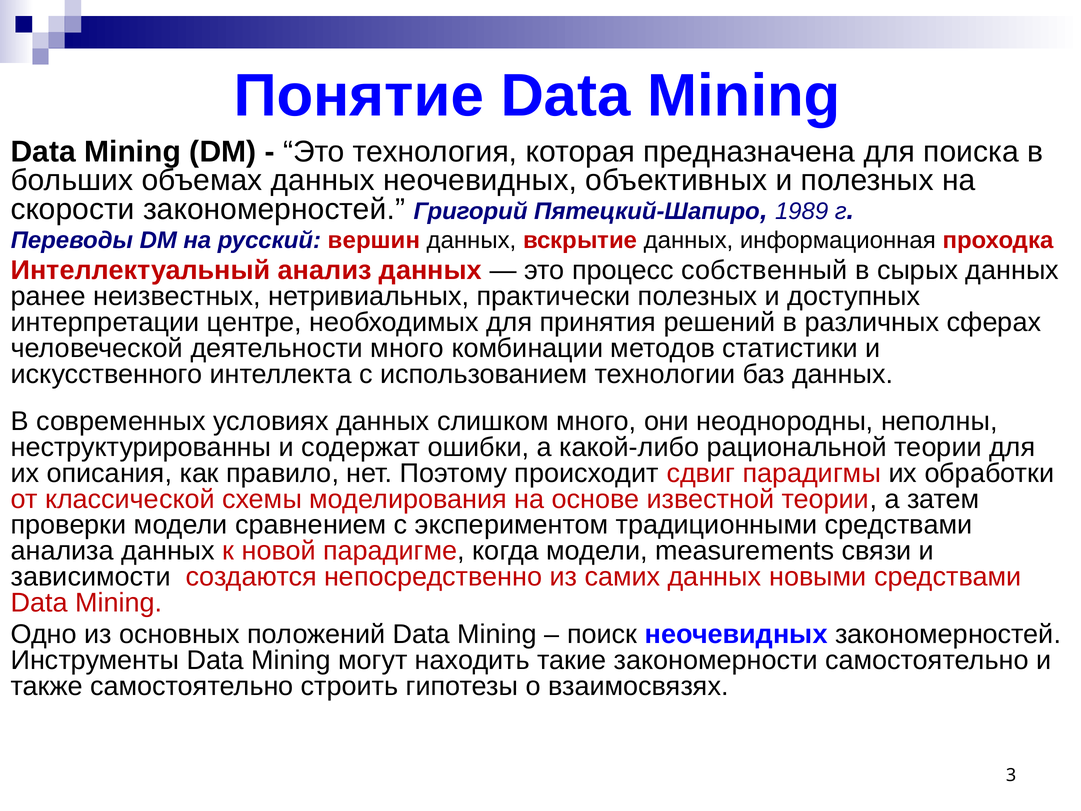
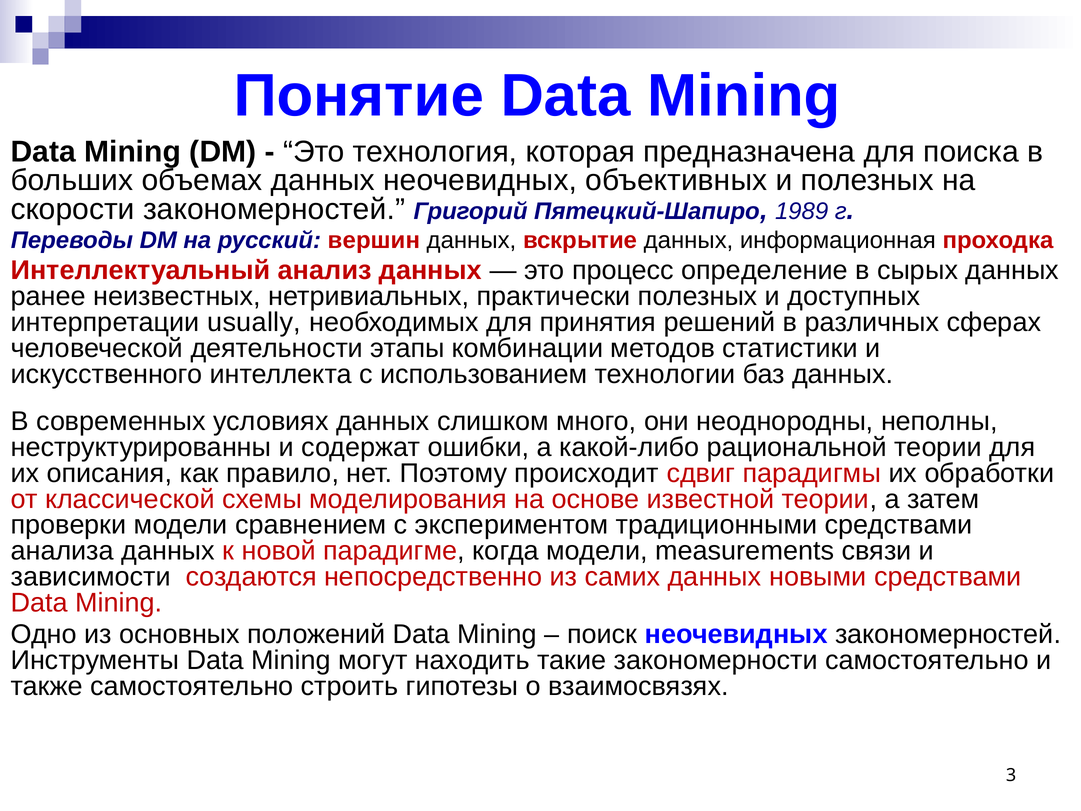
собственный: собственный -> определение (765, 270)
центре: центре -> usually (254, 322)
деятельности много: много -> этапы (407, 348)
